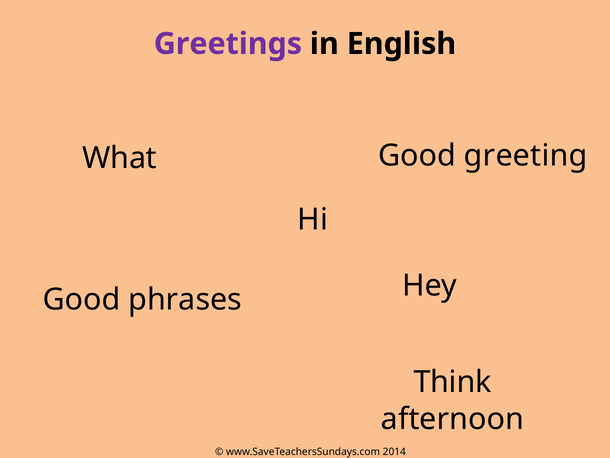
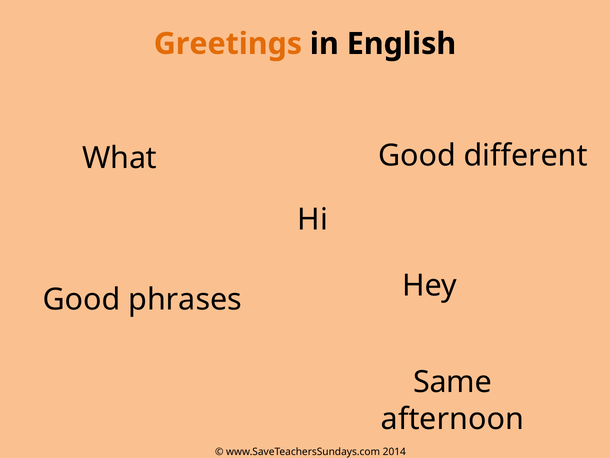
Greetings colour: purple -> orange (228, 44)
greeting: greeting -> different (526, 156)
Think: Think -> Same (453, 382)
